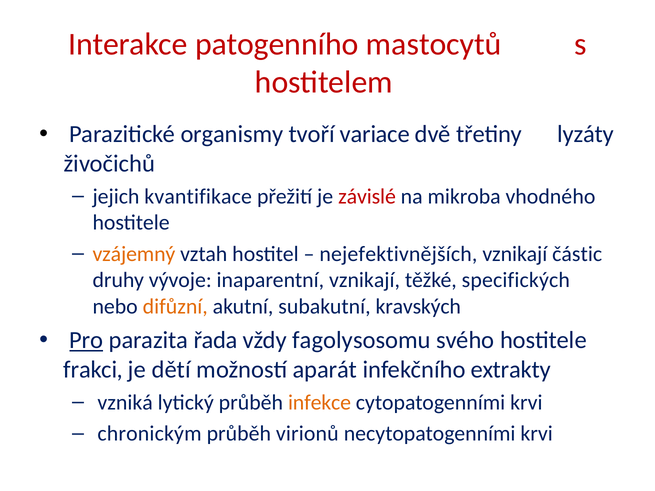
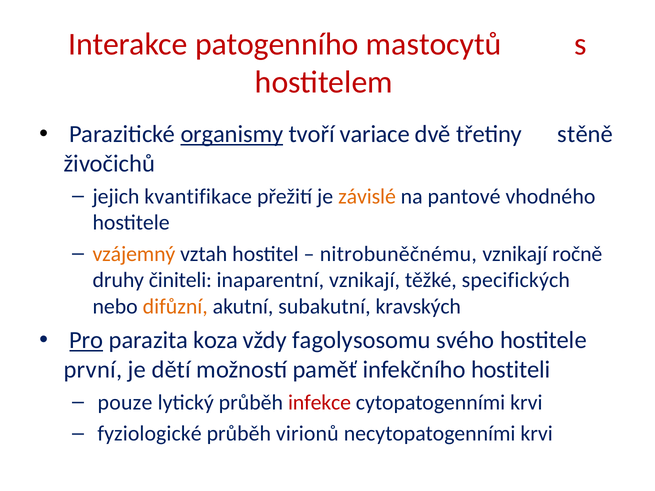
organismy underline: none -> present (232, 134)
lyzáty: lyzáty -> stěně (585, 134)
závislé colour: red -> orange (367, 197)
mikroba: mikroba -> pantové (464, 197)
nejefektivnějších: nejefektivnějších -> nitrobuněčnému (398, 254)
částic: částic -> ročně (577, 254)
vývoje: vývoje -> činiteli (180, 280)
řada: řada -> koza (216, 340)
frakci: frakci -> první (93, 370)
aparát: aparát -> paměť (325, 370)
extrakty: extrakty -> hostiteli (511, 370)
vzniká: vzniká -> pouze (125, 403)
infekce colour: orange -> red (320, 403)
chronickým: chronickým -> fyziologické (150, 434)
